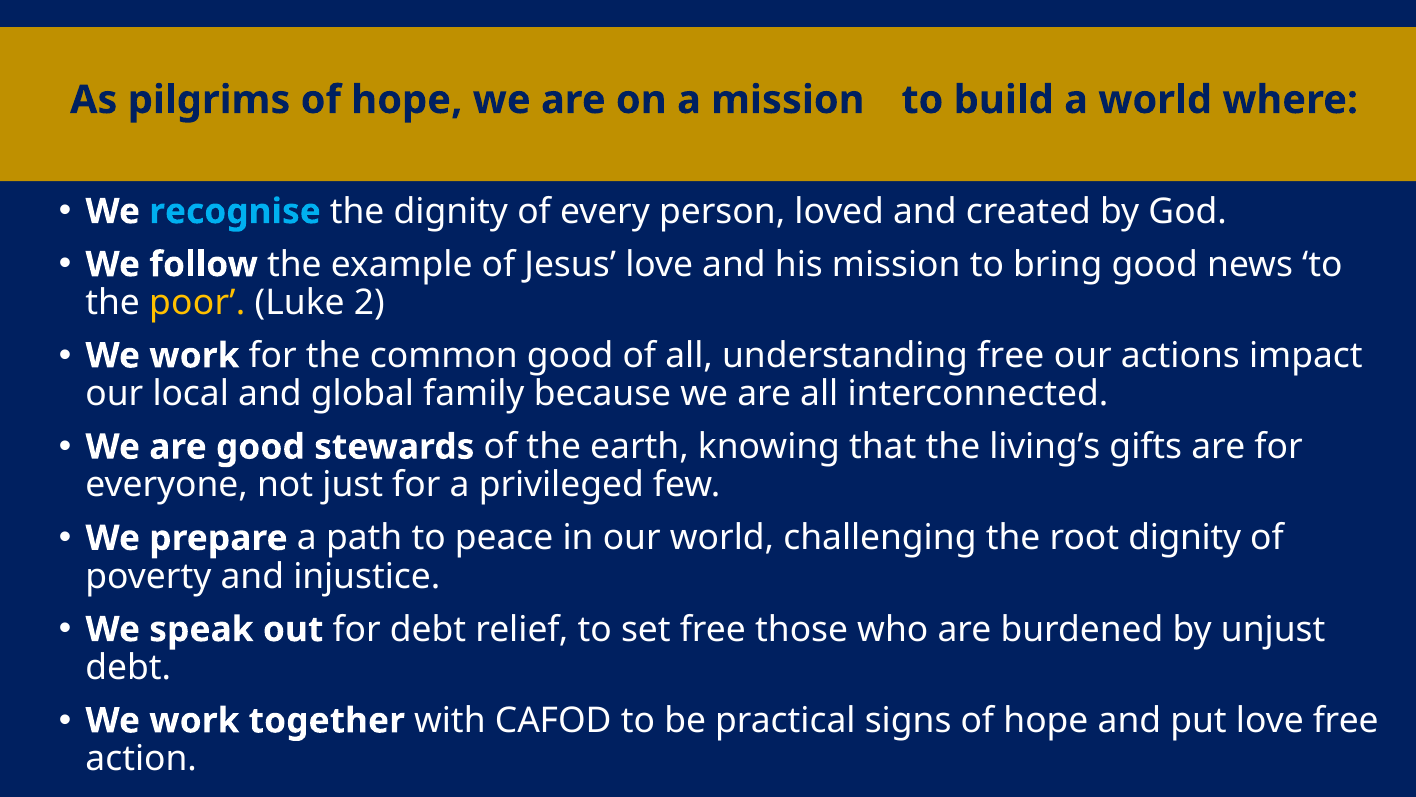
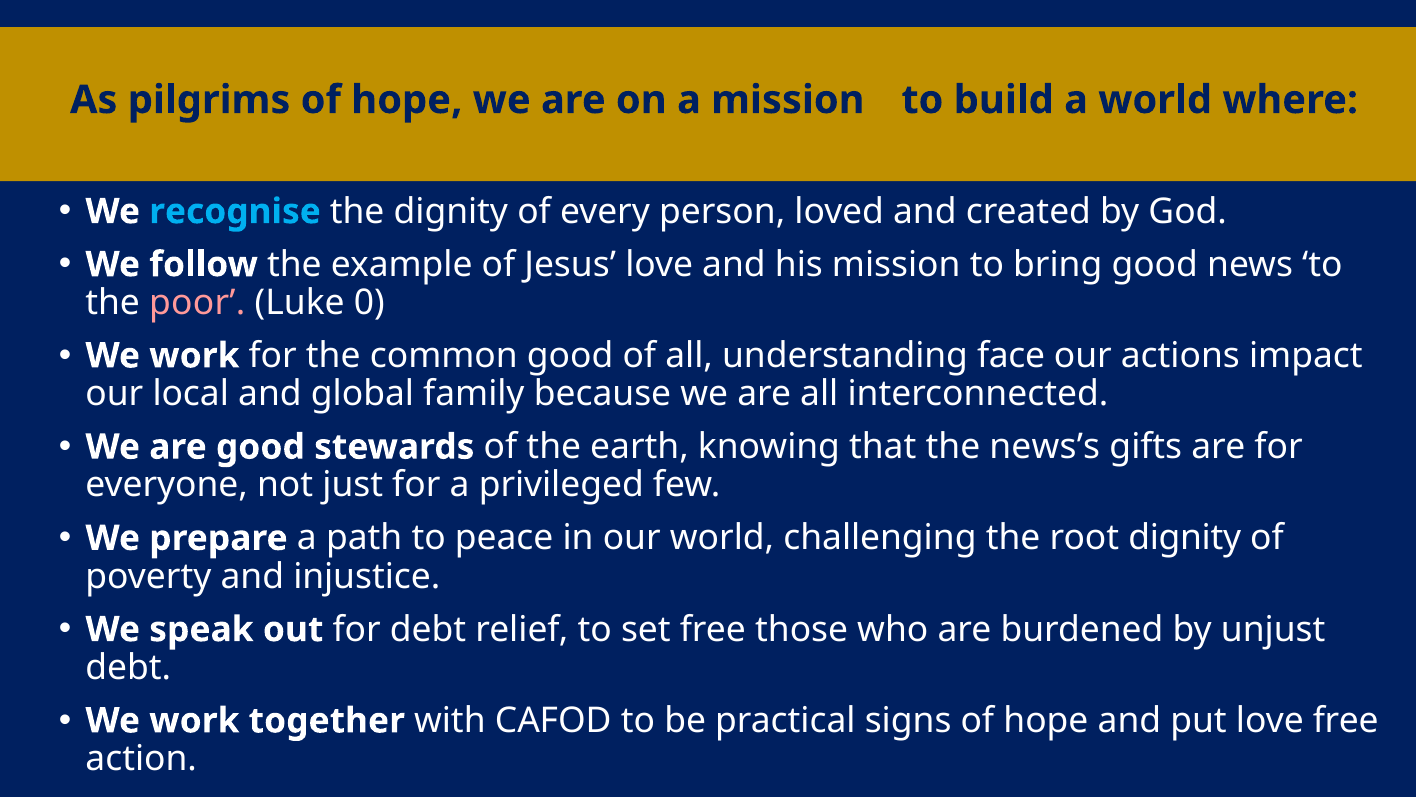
poor colour: yellow -> pink (197, 303)
2: 2 -> 0 (369, 303)
understanding free: free -> face (1011, 356)
living’s: living’s -> news’s (1045, 447)
